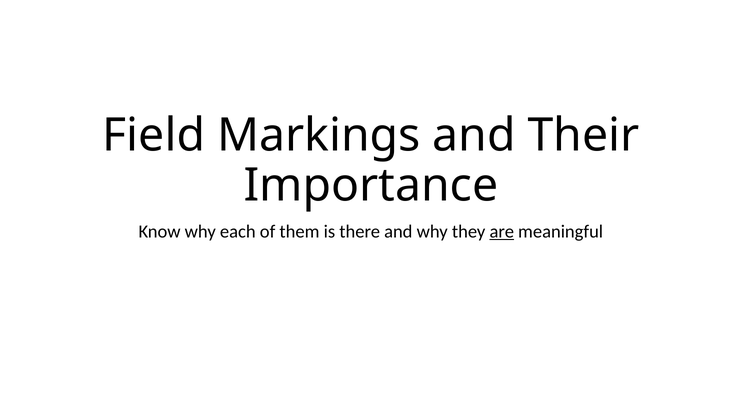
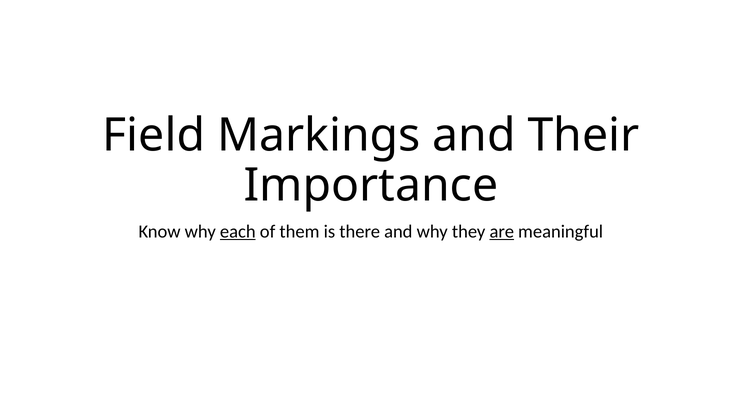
each underline: none -> present (238, 232)
